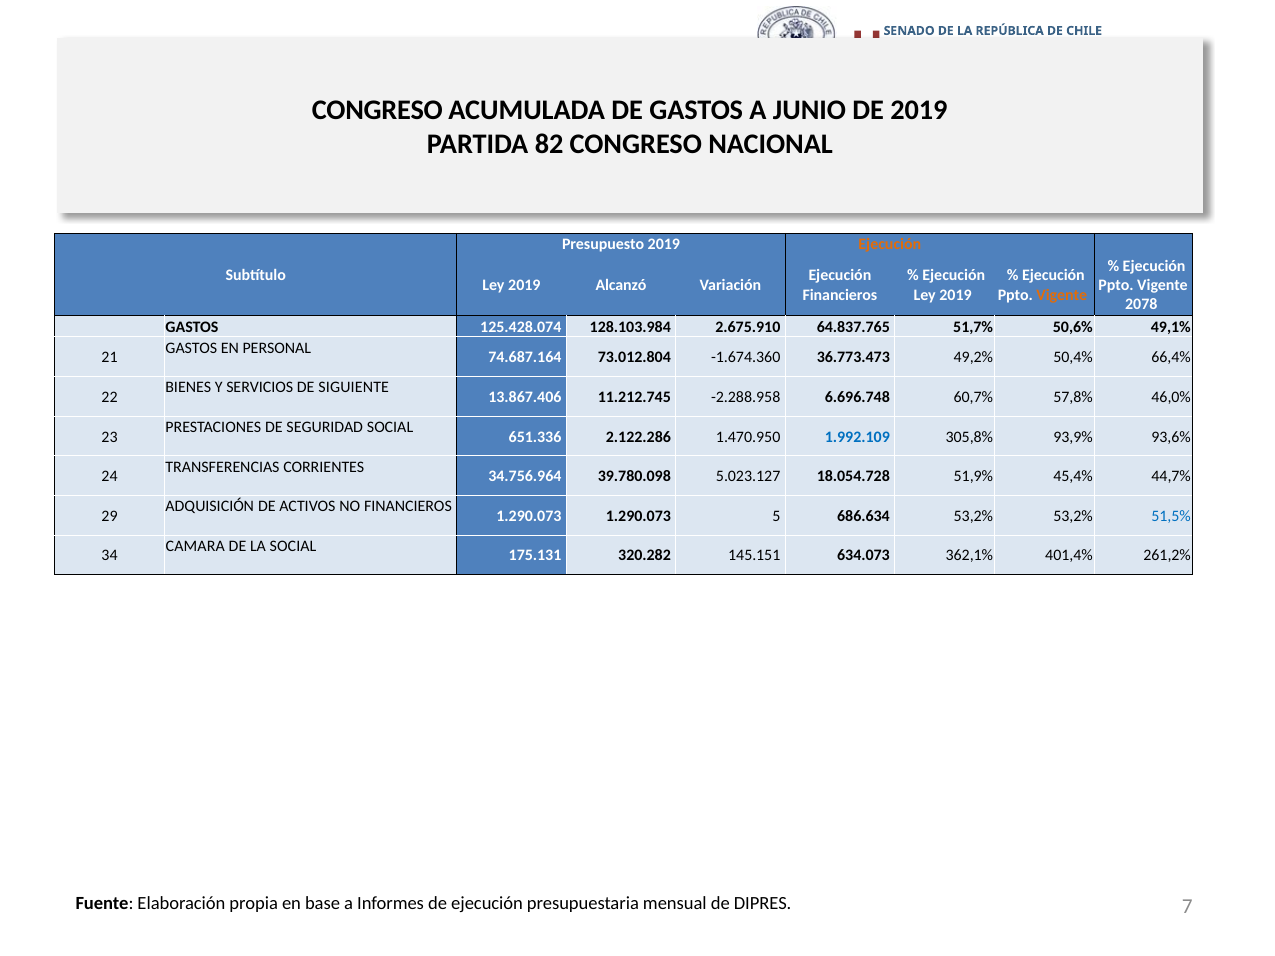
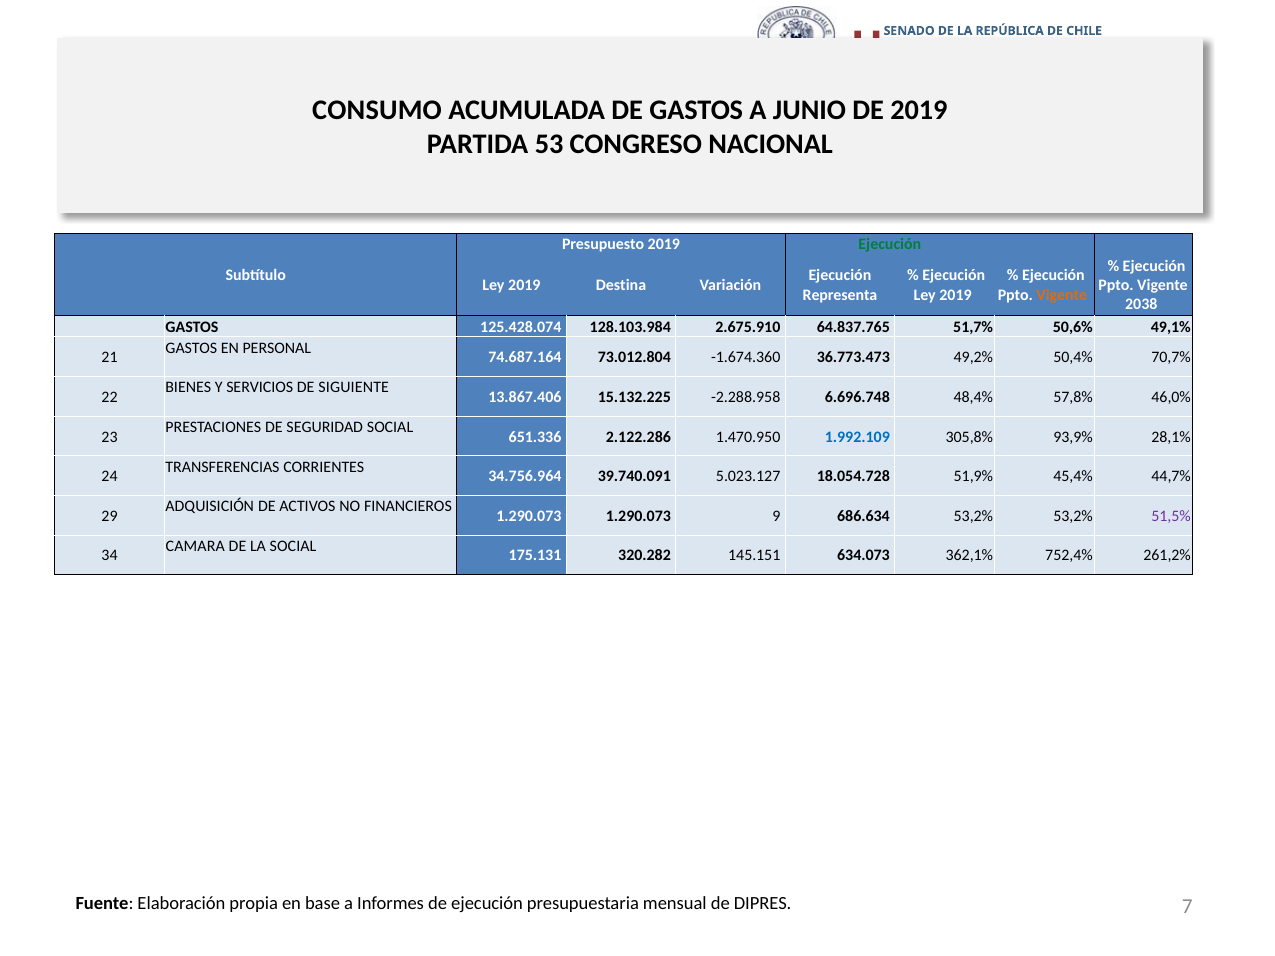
CONGRESO: CONGRESO -> CONSUMO (377, 111)
82: 82 -> 53 (549, 145)
Ejecución colour: orange -> green (890, 244)
Alcanzó: Alcanzó -> Destina (621, 285)
Financieros: Financieros -> Representa (840, 295)
2078: 2078 -> 2038 (1141, 305)
66,4%: 66,4% -> 70,7% (1171, 358)
11.212.745: 11.212.745 -> 15.132.225 (634, 397)
60,7%: 60,7% -> 48,4% (973, 397)
93,6%: 93,6% -> 28,1% (1171, 437)
39.780.098: 39.780.098 -> 39.740.091 (634, 477)
5: 5 -> 9 (777, 516)
51,5% colour: blue -> purple (1171, 516)
401,4%: 401,4% -> 752,4% (1069, 556)
